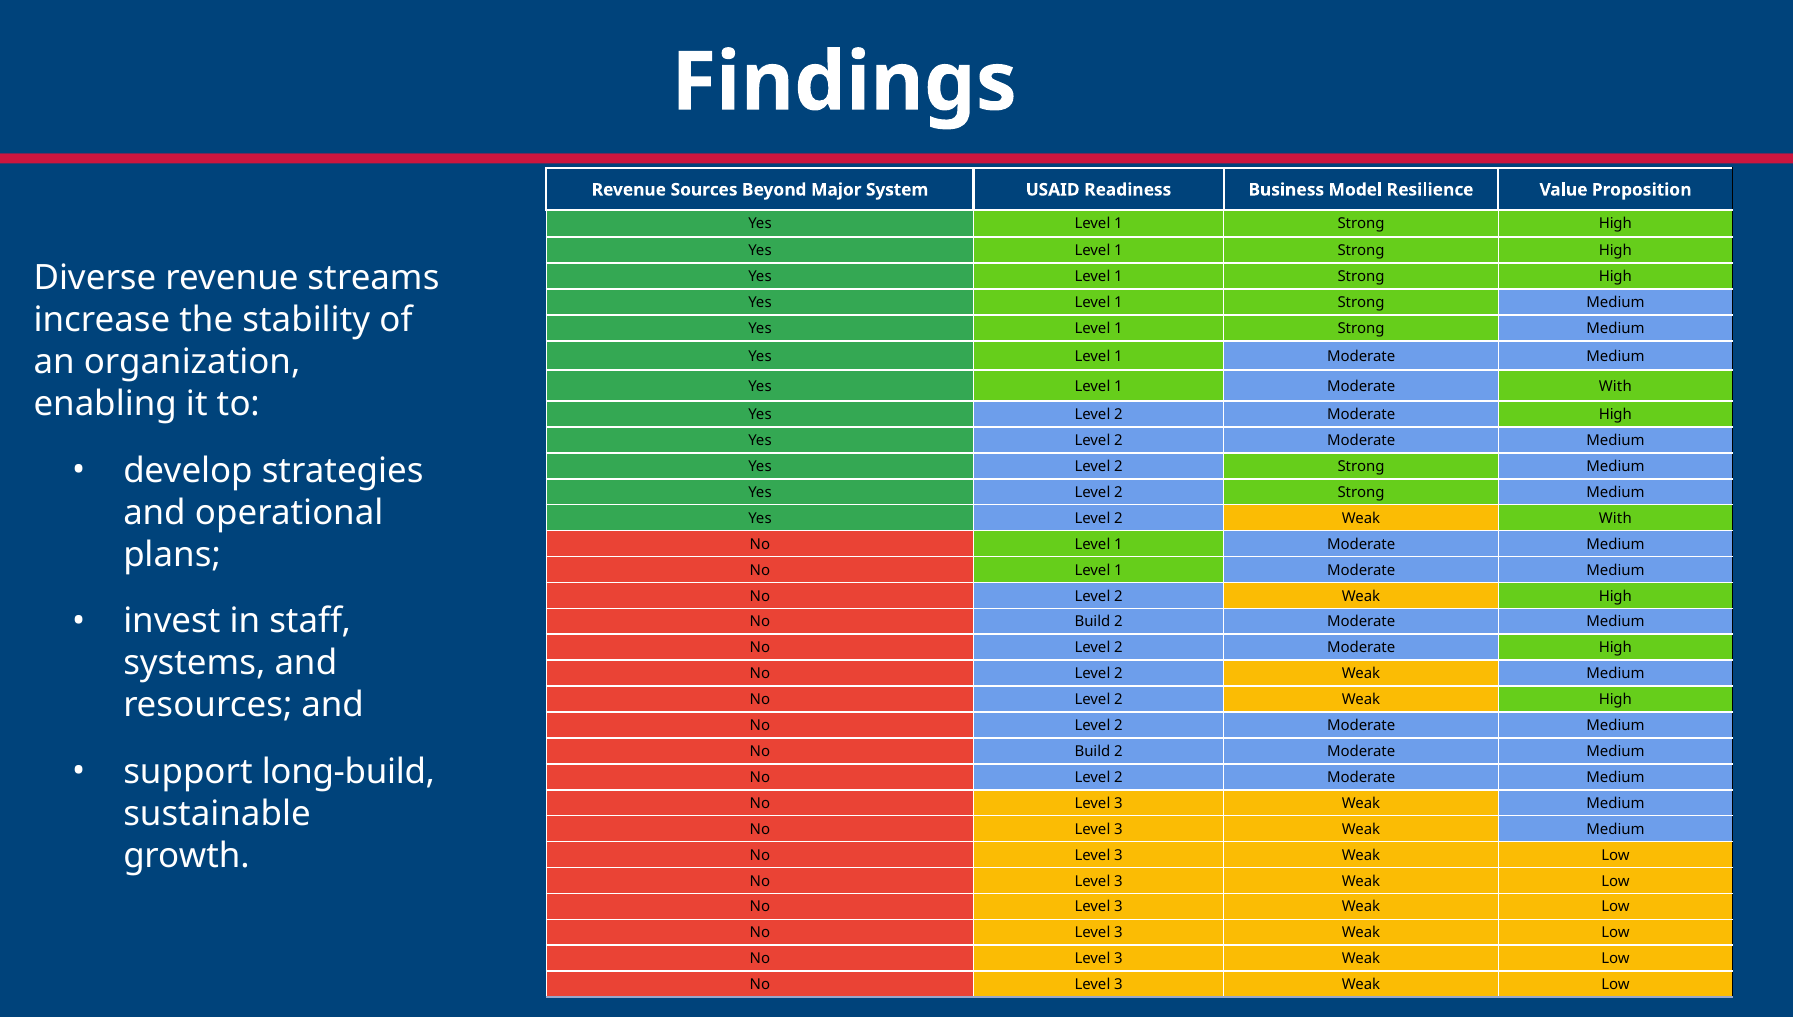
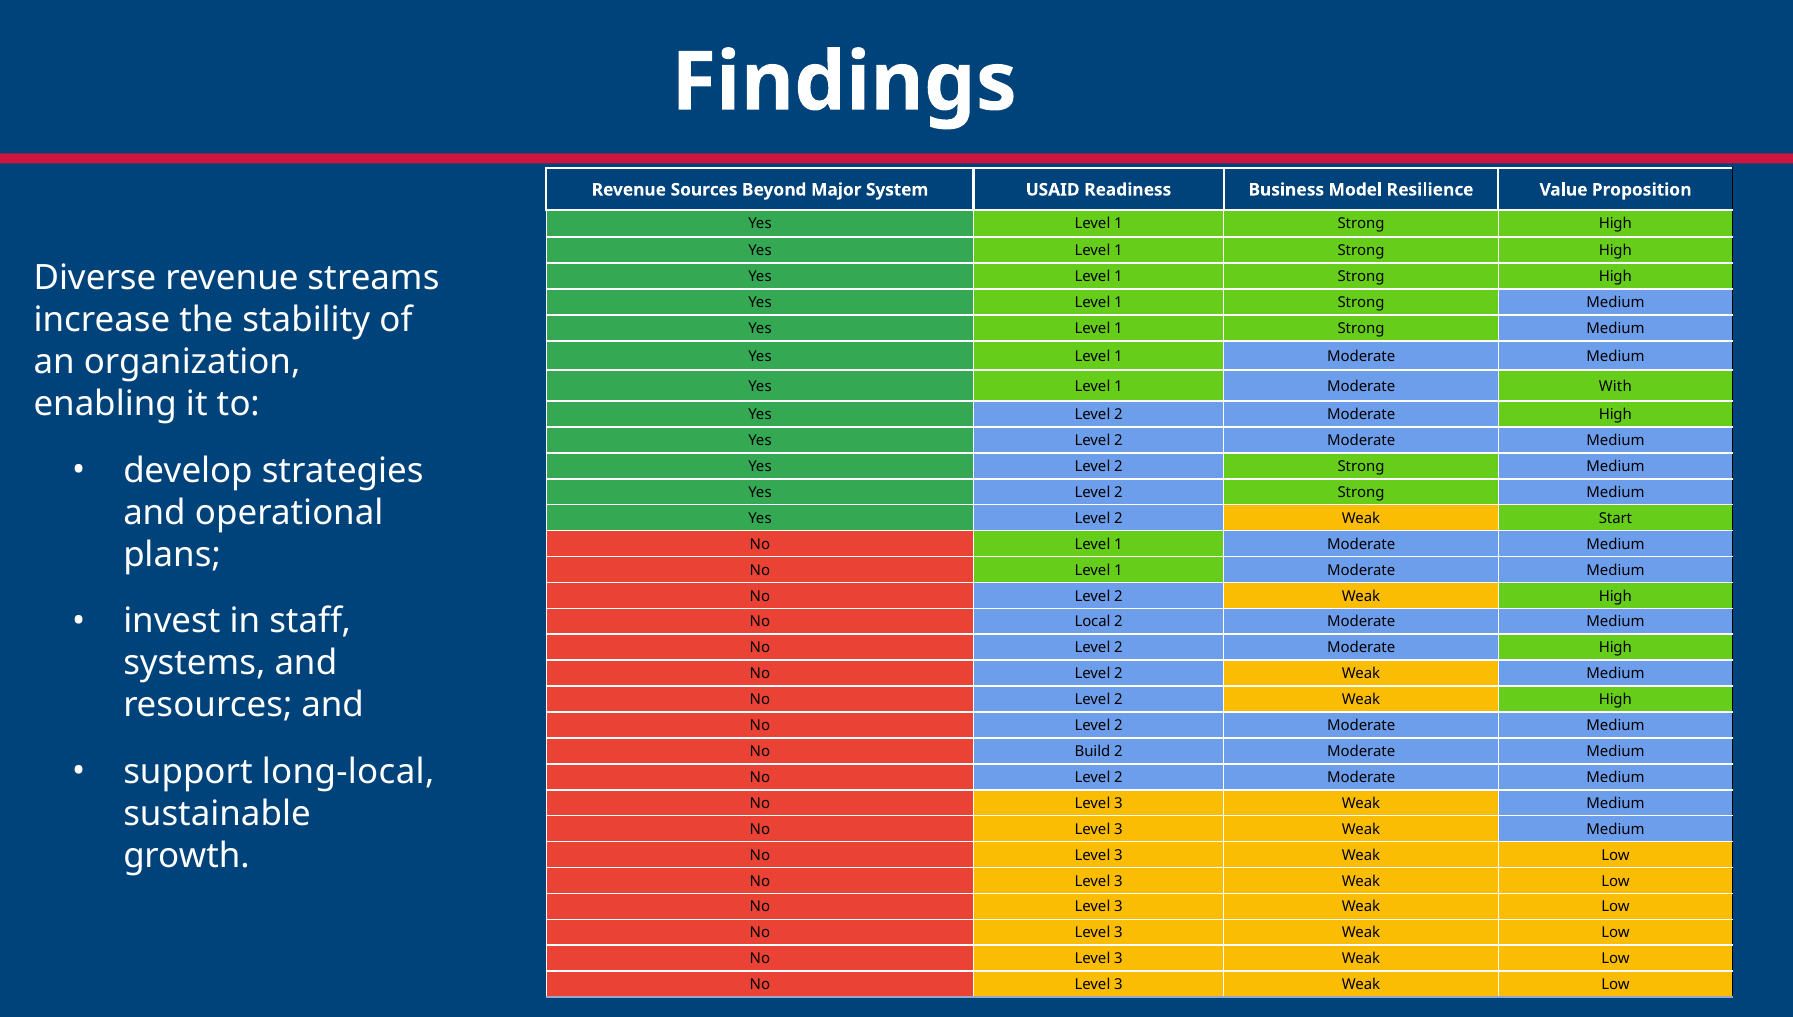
Weak With: With -> Start (1615, 518)
Build: Build -> Local (1093, 622)
long-build: long-build -> long-local (348, 772)
